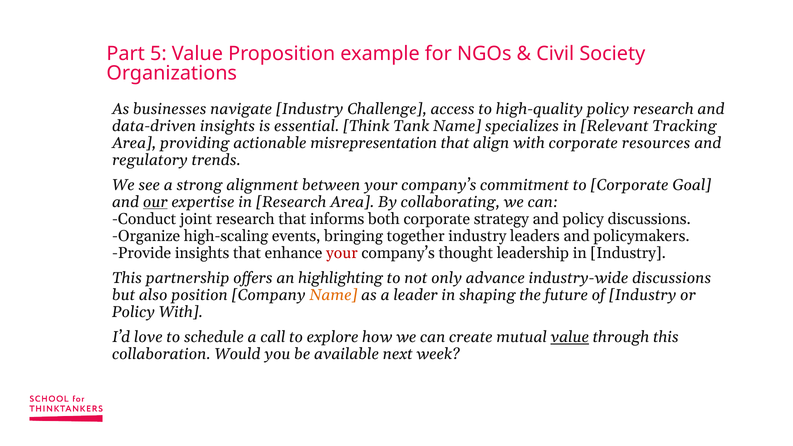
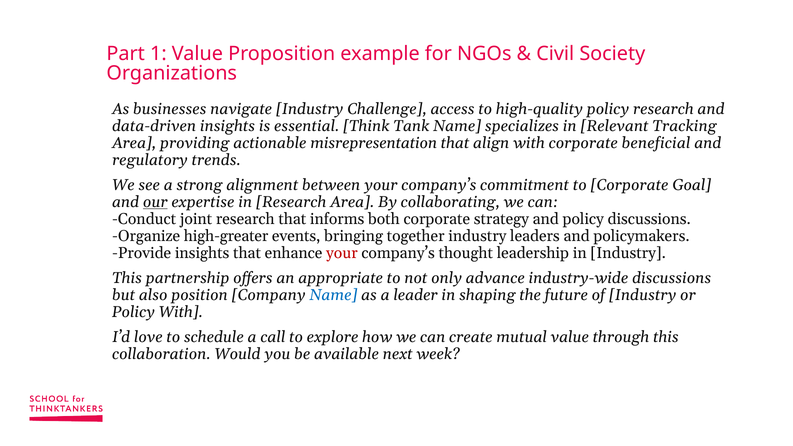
5: 5 -> 1 (158, 54)
resources: resources -> beneficial (656, 143)
high-scaling: high-scaling -> high-greater (226, 236)
highlighting: highlighting -> appropriate (341, 278)
Name colour: orange -> blue (333, 295)
value underline: present -> none (570, 337)
